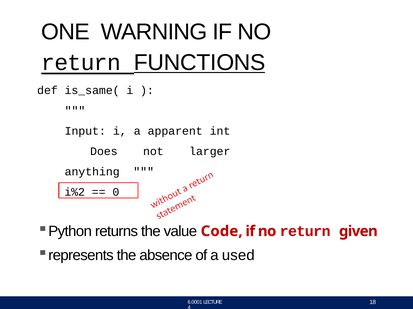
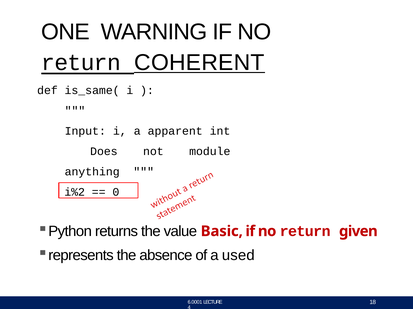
FUNCTIONS: FUNCTIONS -> COHERENT (199, 63)
larger: larger -> module (210, 152)
Code: Code -> Basic (222, 232)
